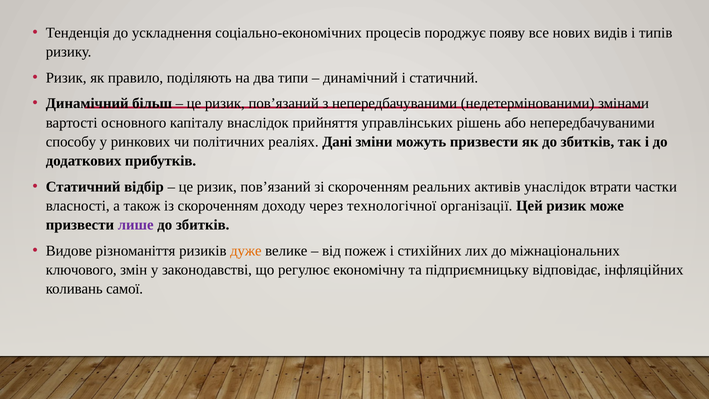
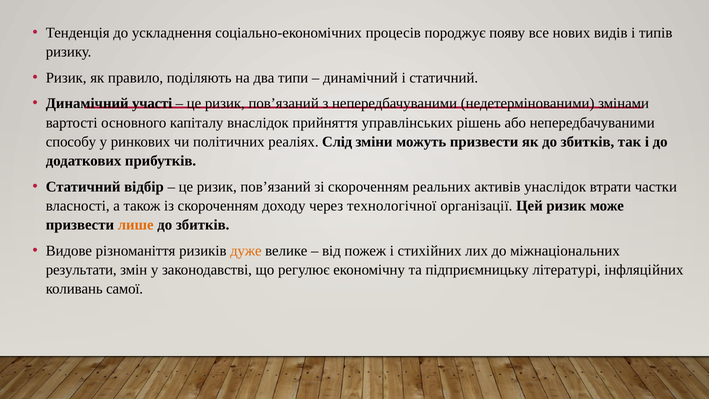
більш: більш -> участі (152, 103)
Дані: Дані -> Слід (337, 142)
лише colour: purple -> orange (136, 225)
ключового: ключового -> результати (81, 270)
відповідає: відповідає -> літературі (567, 270)
